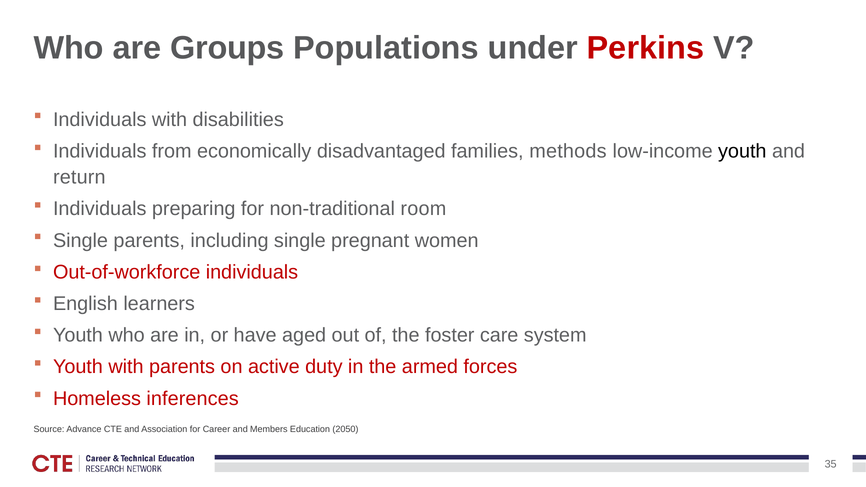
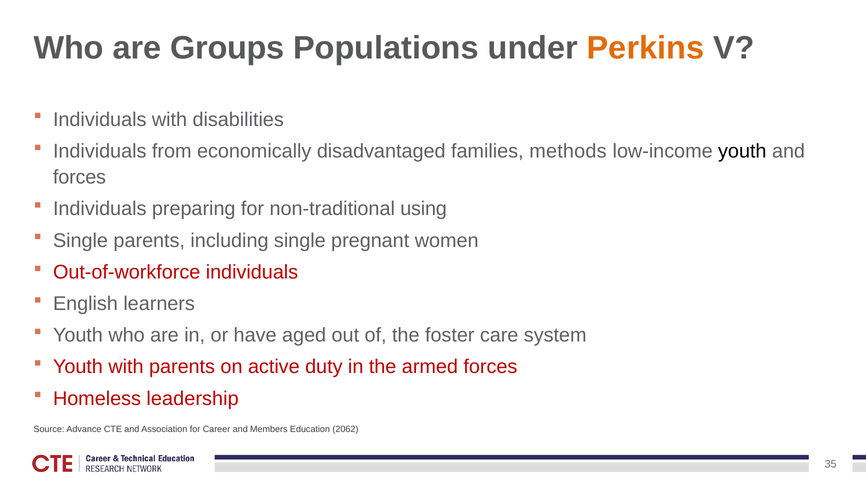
Perkins colour: red -> orange (645, 48)
return: return -> forces (80, 177)
room: room -> using (424, 209)
inferences: inferences -> leadership (193, 399)
2050: 2050 -> 2062 (345, 429)
